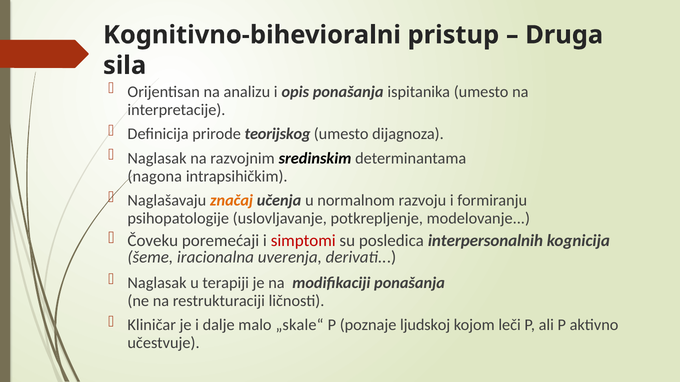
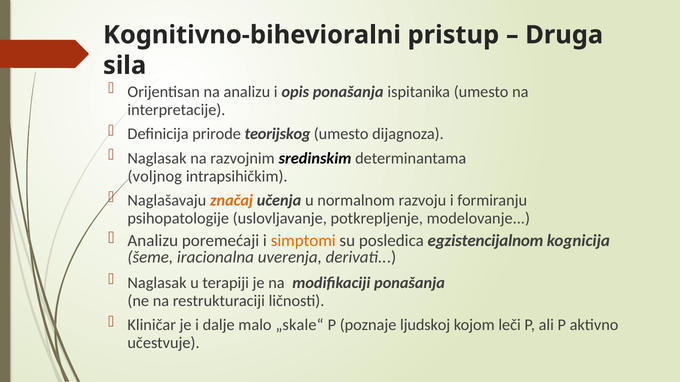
nagona: nagona -> voljnog (155, 176)
Čoveku: Čoveku -> Analizu (153, 241)
simptomi colour: red -> orange (303, 241)
interpersonalnih: interpersonalnih -> egzistencijalnom (486, 241)
